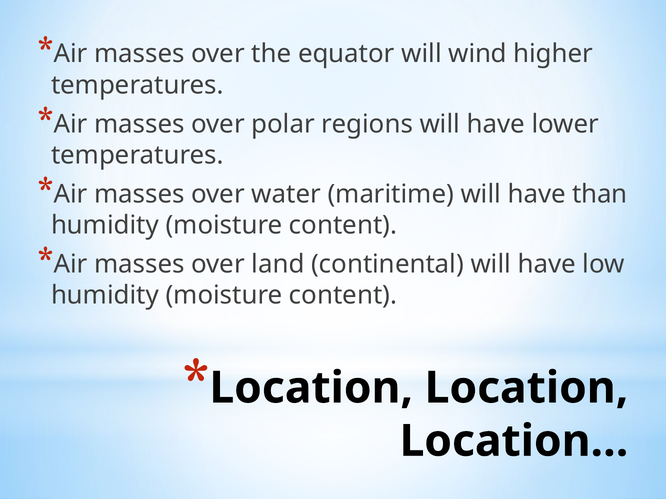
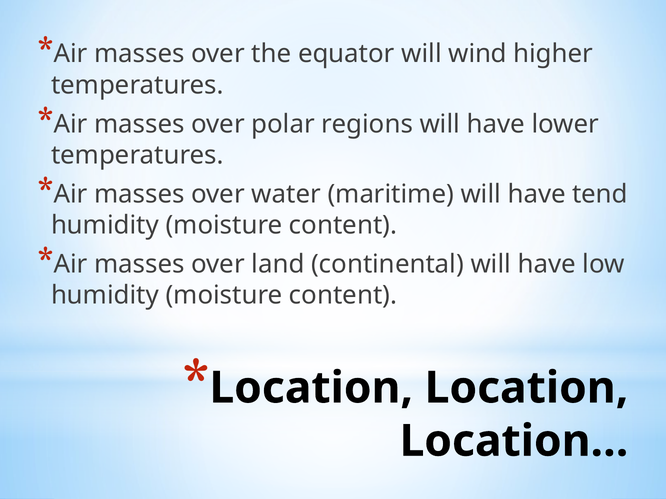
than: than -> tend (600, 194)
